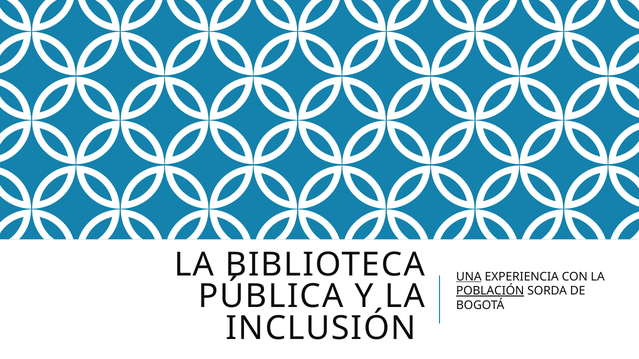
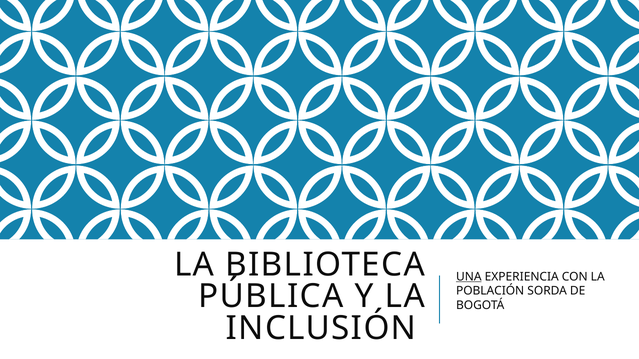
POBLACIÓN underline: present -> none (490, 291)
